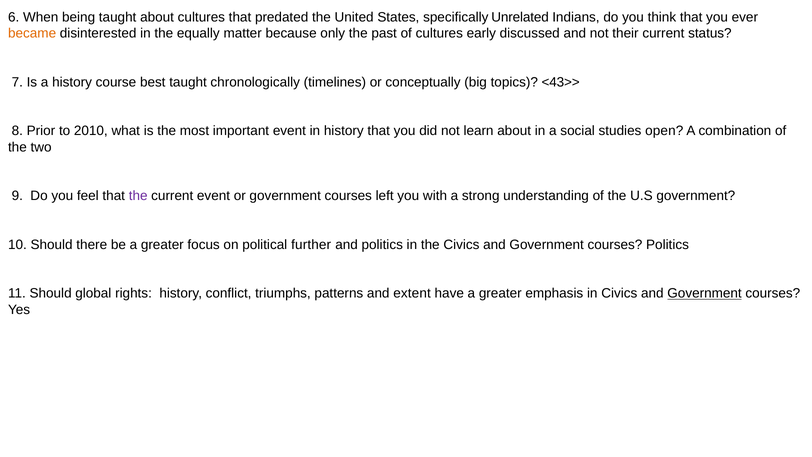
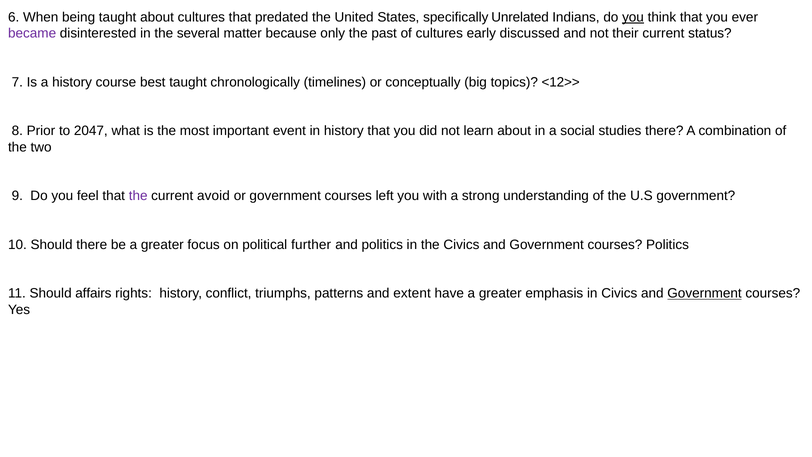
you underline: none -> present (633, 17)
became colour: orange -> purple (32, 33)
equally: equally -> several (198, 33)
<43>>: <43>> -> <12>> (561, 82)
2010: 2010 -> 2047 (91, 131)
studies open: open -> there (664, 131)
current event: event -> avoid (213, 196)
global: global -> affairs (93, 293)
